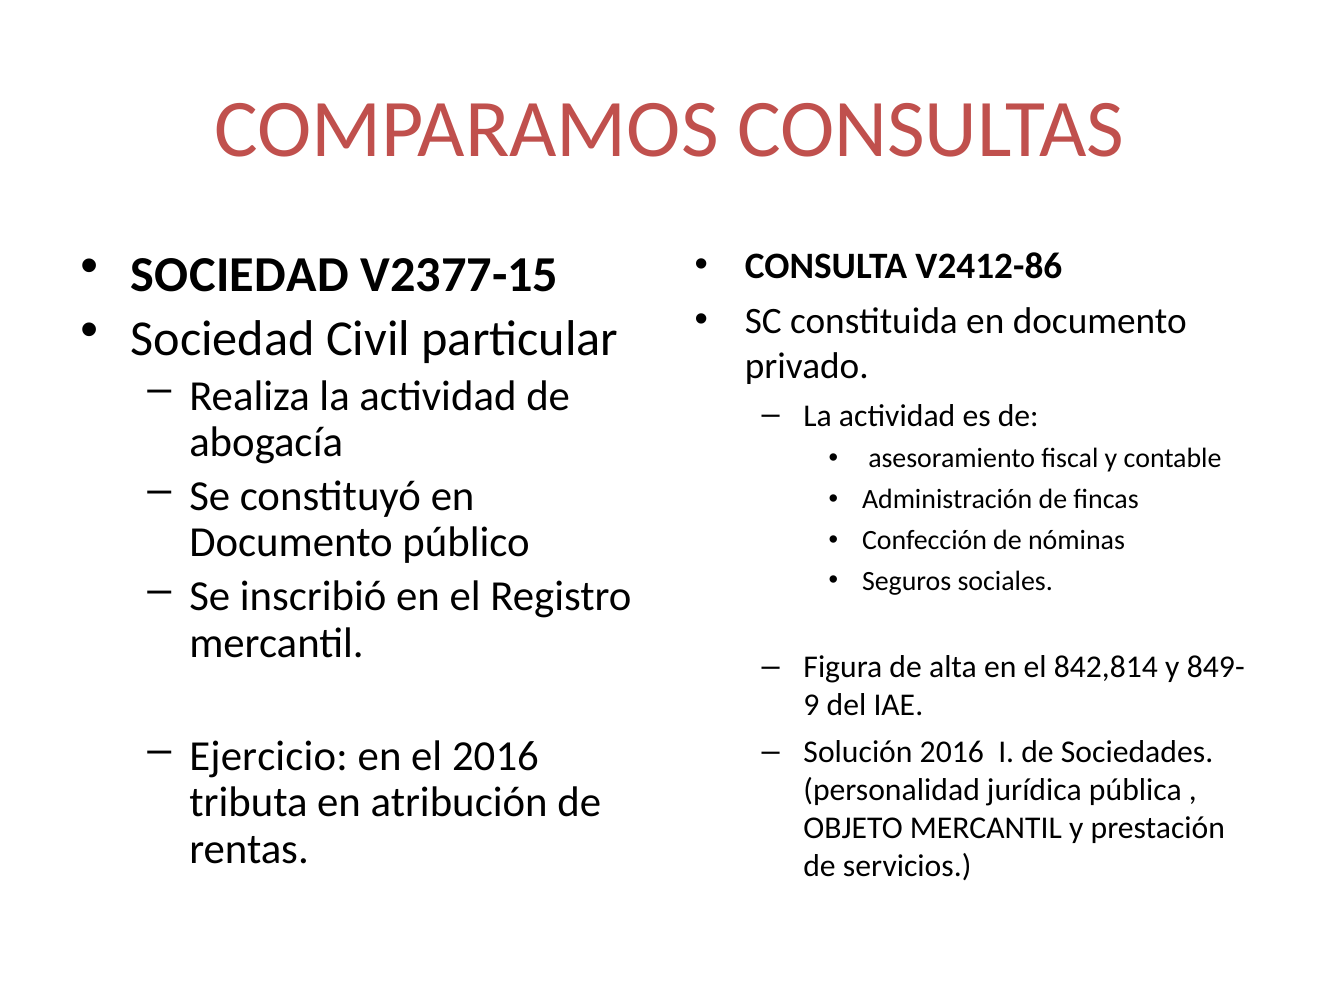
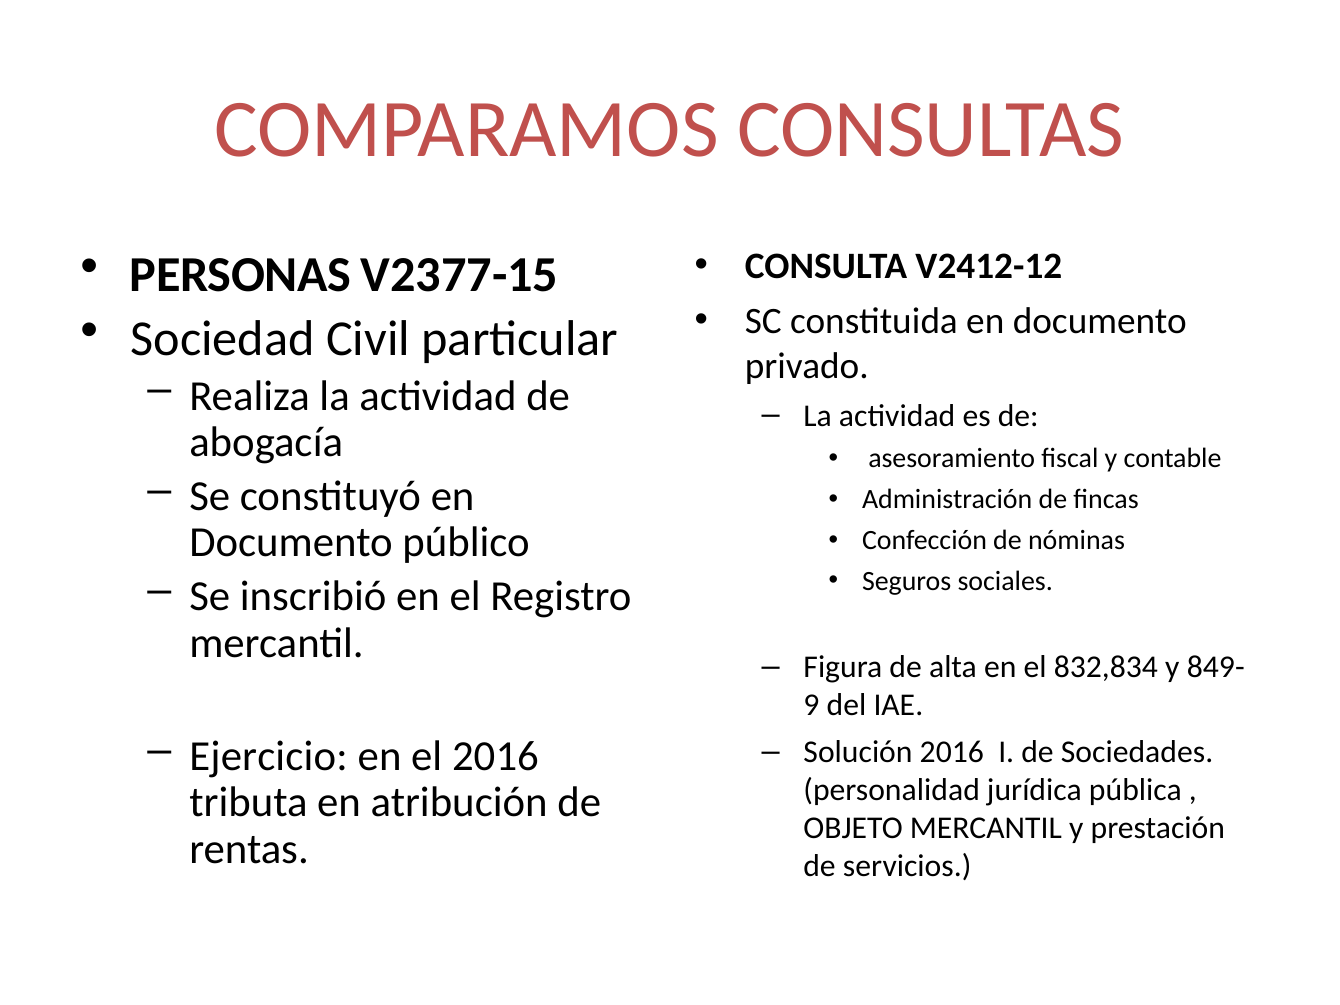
SOCIEDAD: SOCIEDAD -> PERSONAS (240, 275)
V2412-86: V2412-86 -> V2412-12 (989, 266)
842,814: 842,814 -> 832,834 (1106, 667)
